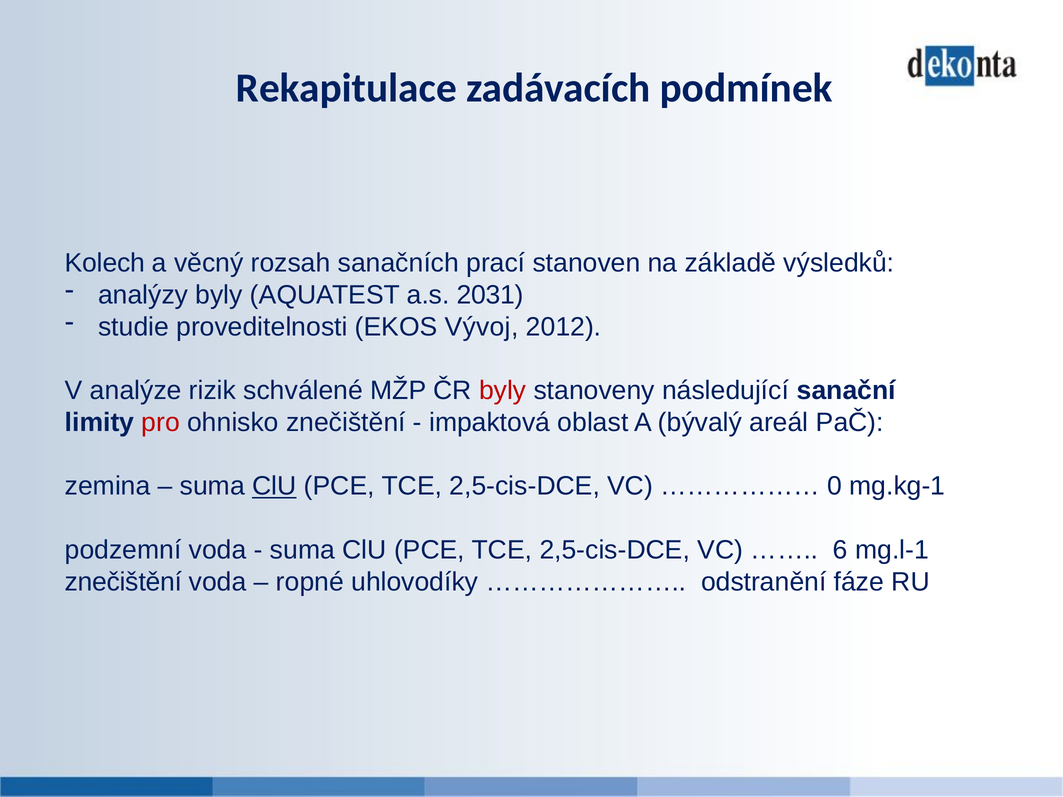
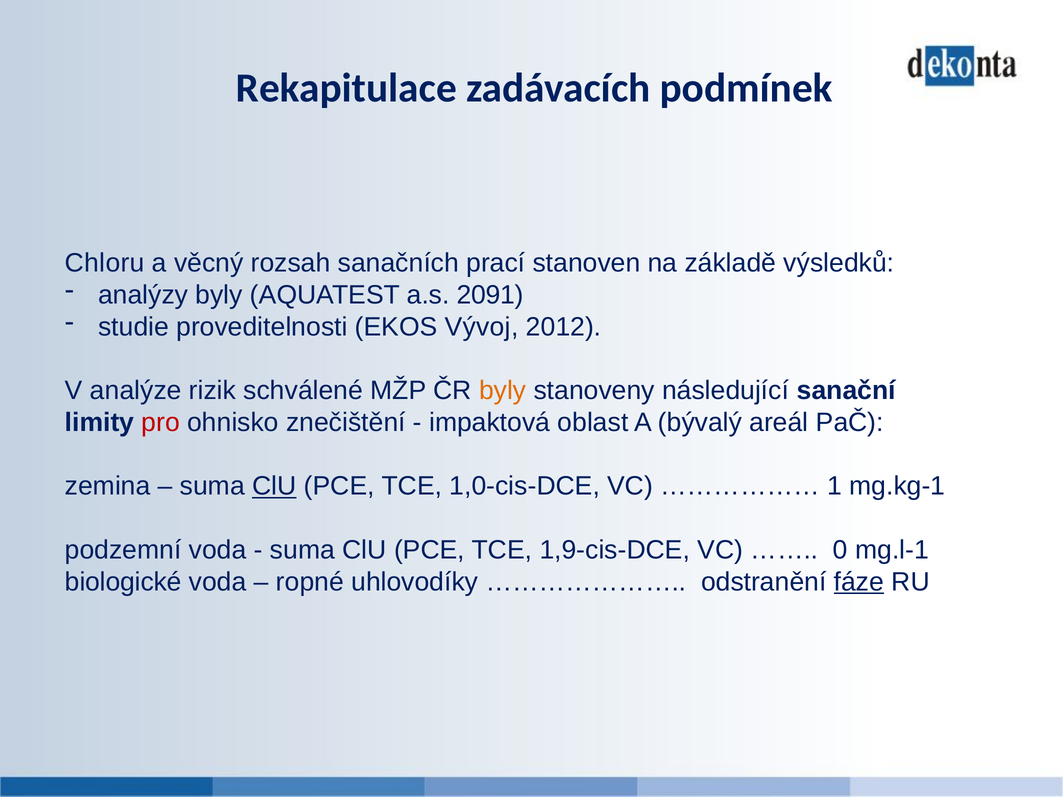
Kolech: Kolech -> Chloru (105, 263)
2031: 2031 -> 2091 (490, 295)
byly colour: red -> orange (503, 391)
2,5-cis-DCE: 2,5-cis-DCE -> 1,0-cis-DCE (525, 486)
0: 0 -> 1 (835, 486)
2,5-cis-DCE: 2,5-cis-DCE -> 1,9-cis-DCE (615, 550)
6: 6 -> 0 (840, 550)
znečištění: znečištění -> biologické (123, 582)
fáze underline: none -> present (859, 582)
